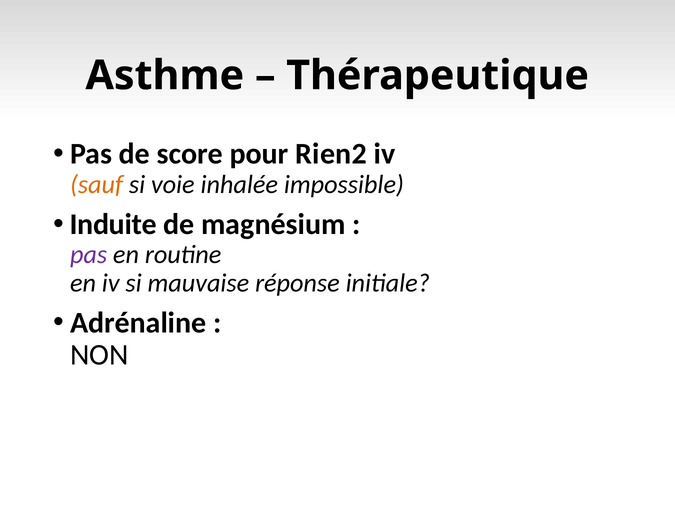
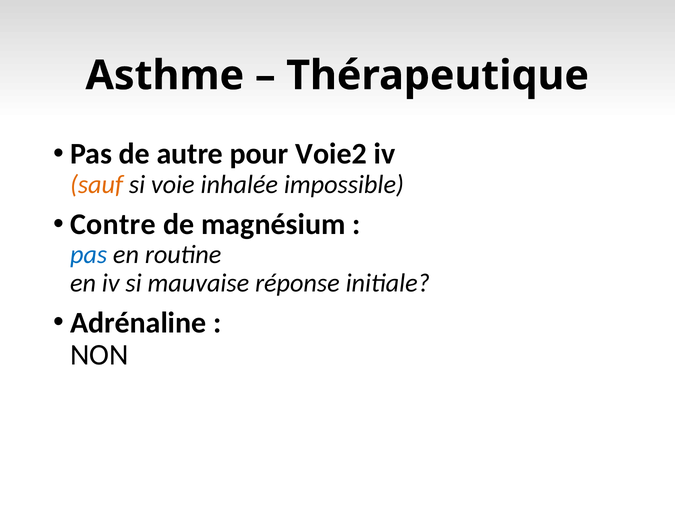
score: score -> autre (190, 154)
Rien2: Rien2 -> Voie2 (331, 154)
Induite: Induite -> Contre (113, 224)
pas colour: purple -> blue (89, 255)
